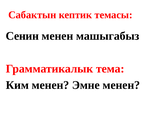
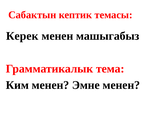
Сенин: Сенин -> Керек (22, 36)
